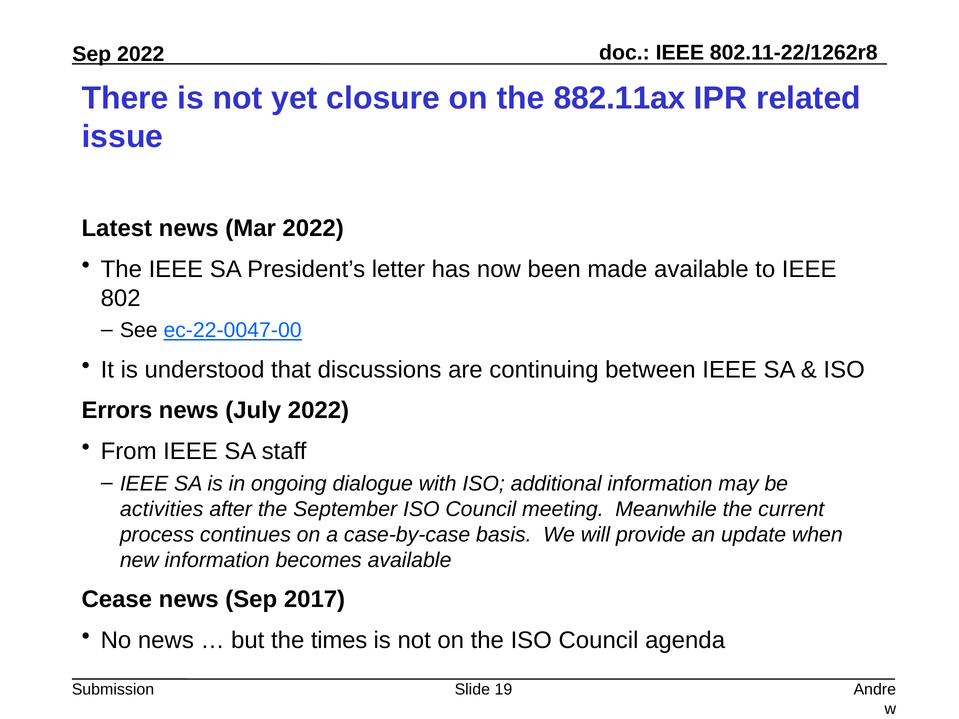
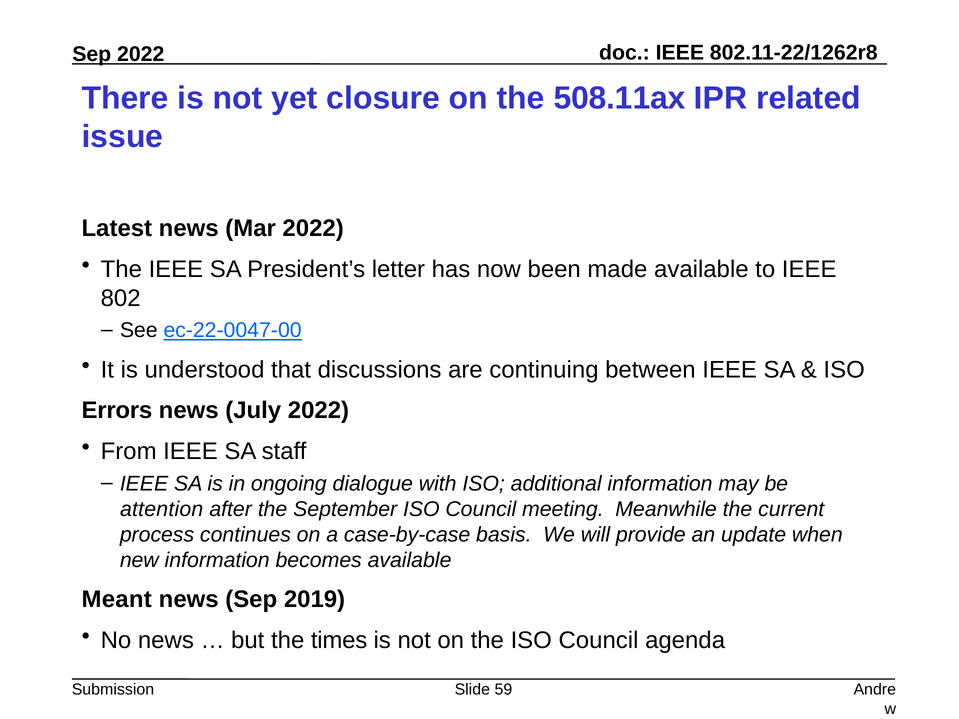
882.11ax: 882.11ax -> 508.11ax (620, 98)
activities: activities -> attention (162, 509)
Cease: Cease -> Meant (117, 600)
2017: 2017 -> 2019 (314, 600)
19: 19 -> 59 (503, 690)
